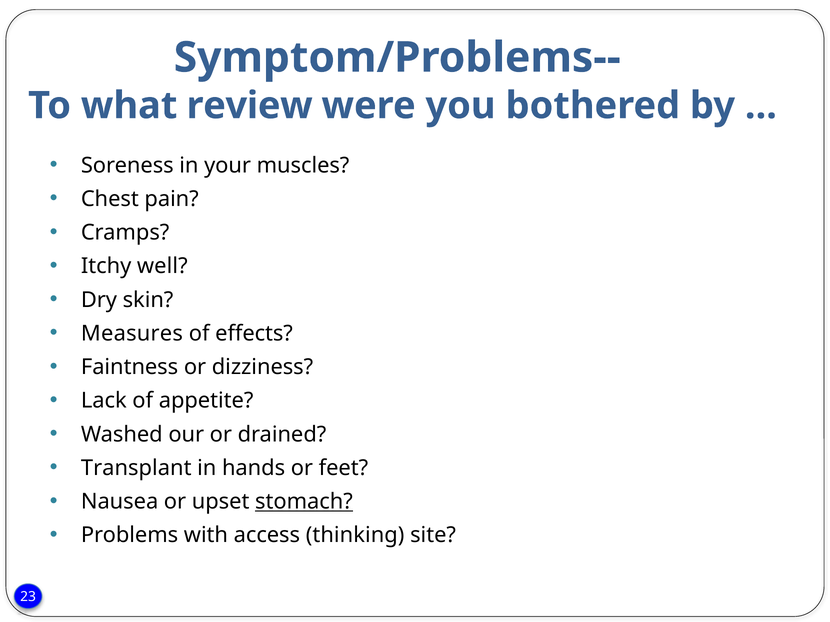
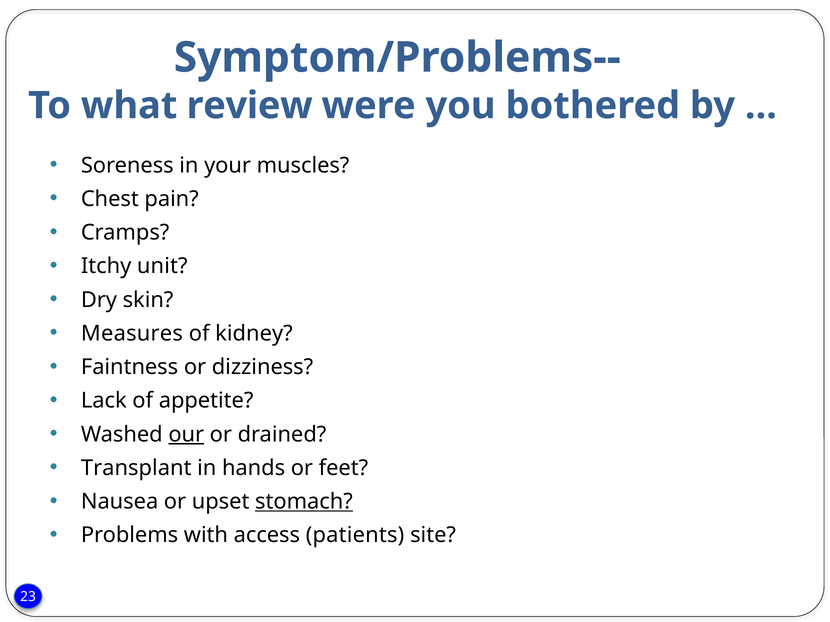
well: well -> unit (162, 266)
effects: effects -> kidney (254, 334)
our underline: none -> present (186, 435)
thinking: thinking -> patients (355, 536)
